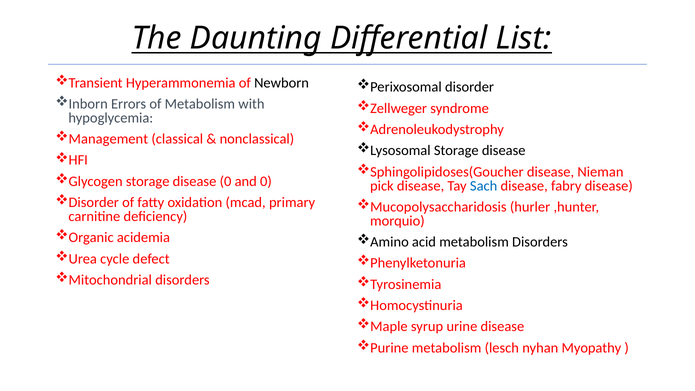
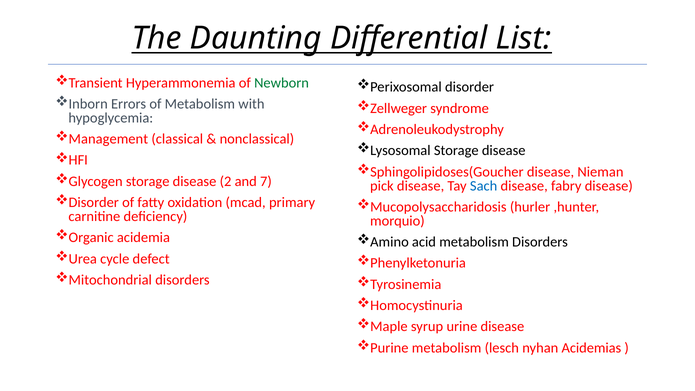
Newborn colour: black -> green (282, 83)
disease 0: 0 -> 2 (225, 181)
and 0: 0 -> 7 (266, 181)
Myopathy: Myopathy -> Acidemias (591, 348)
